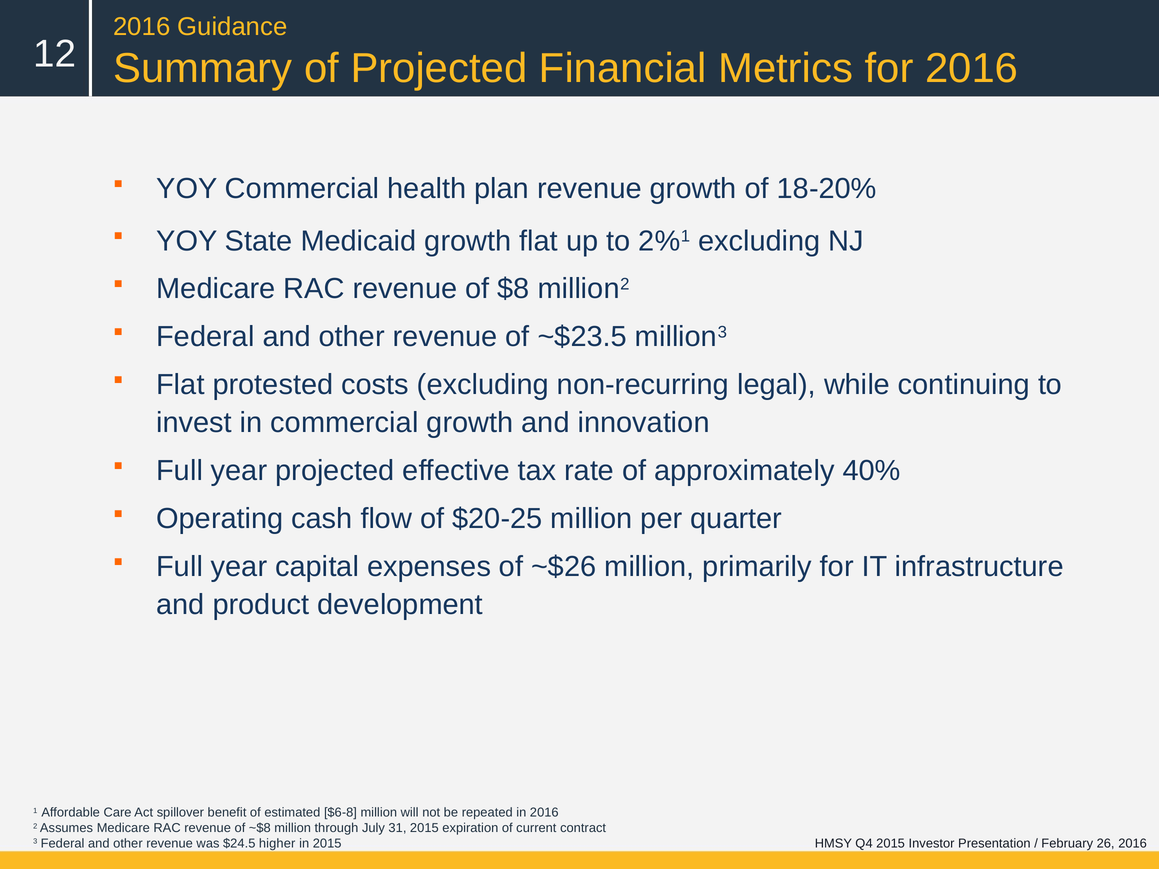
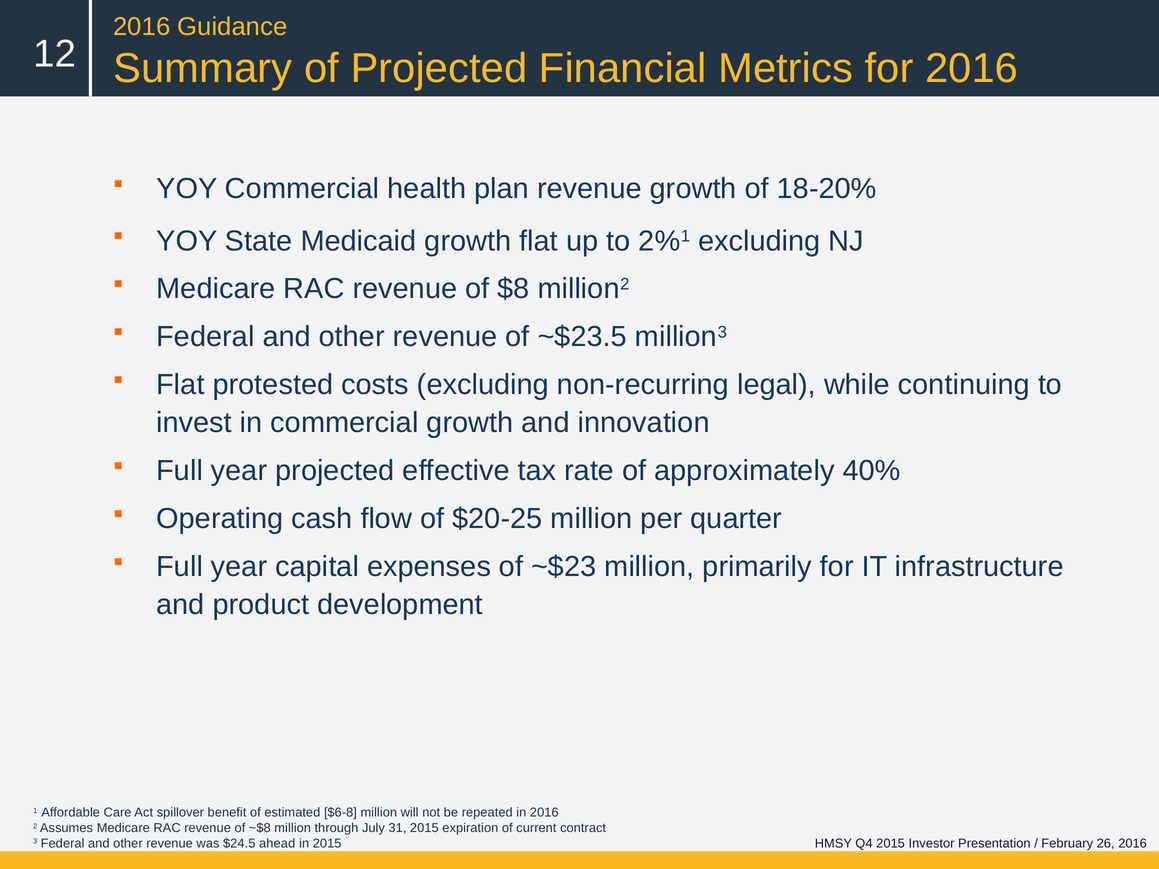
~$26: ~$26 -> ~$23 (564, 567)
higher: higher -> ahead (277, 844)
